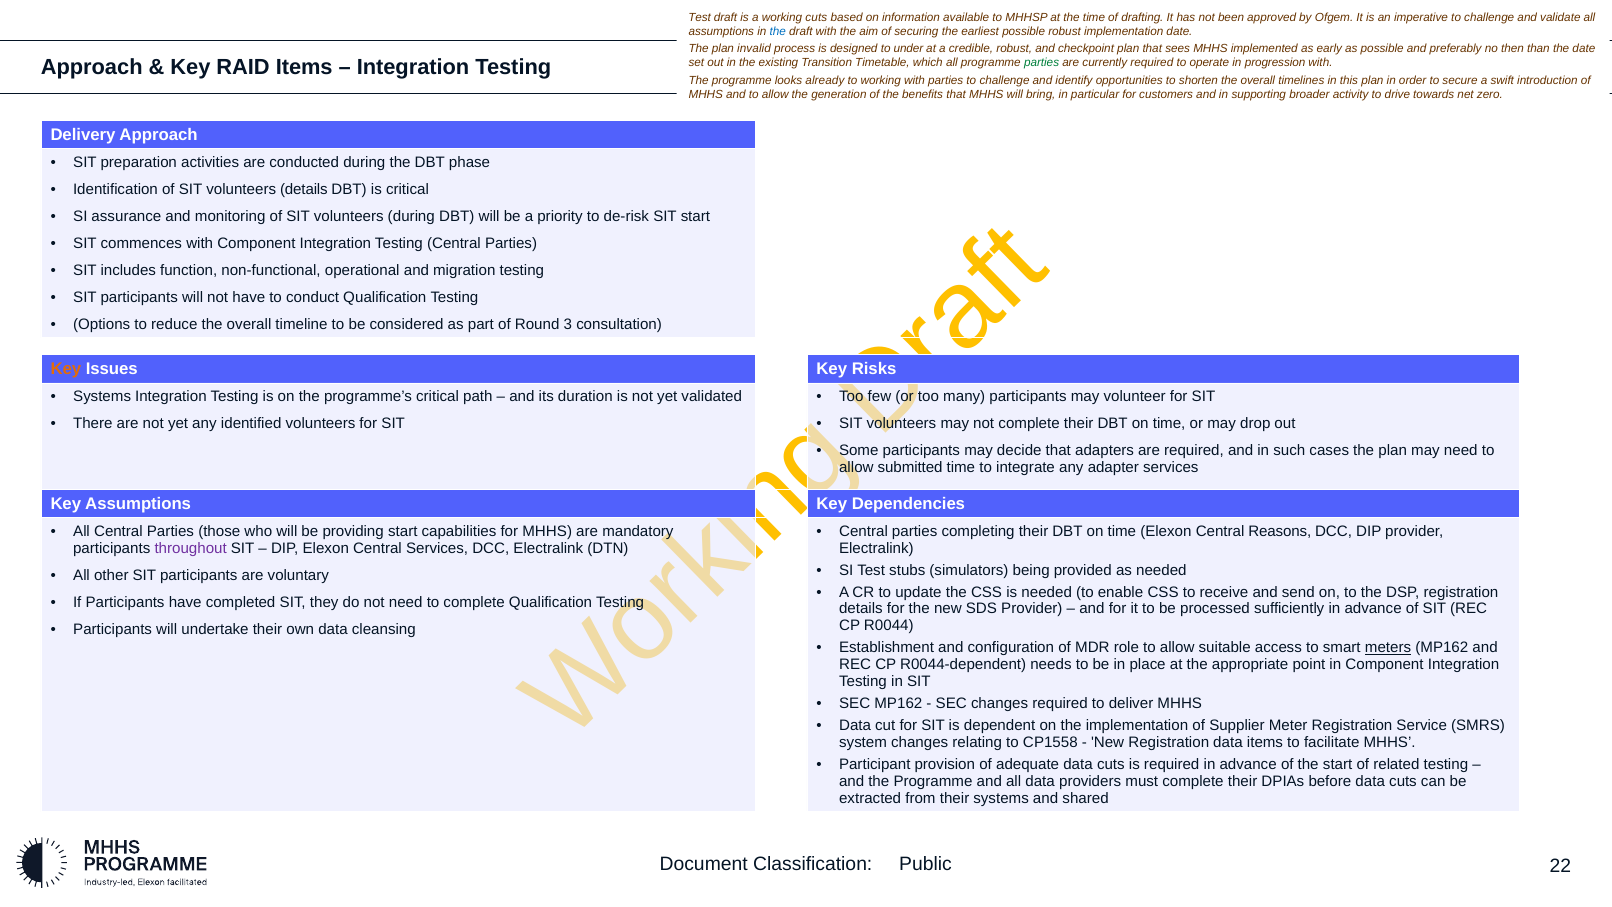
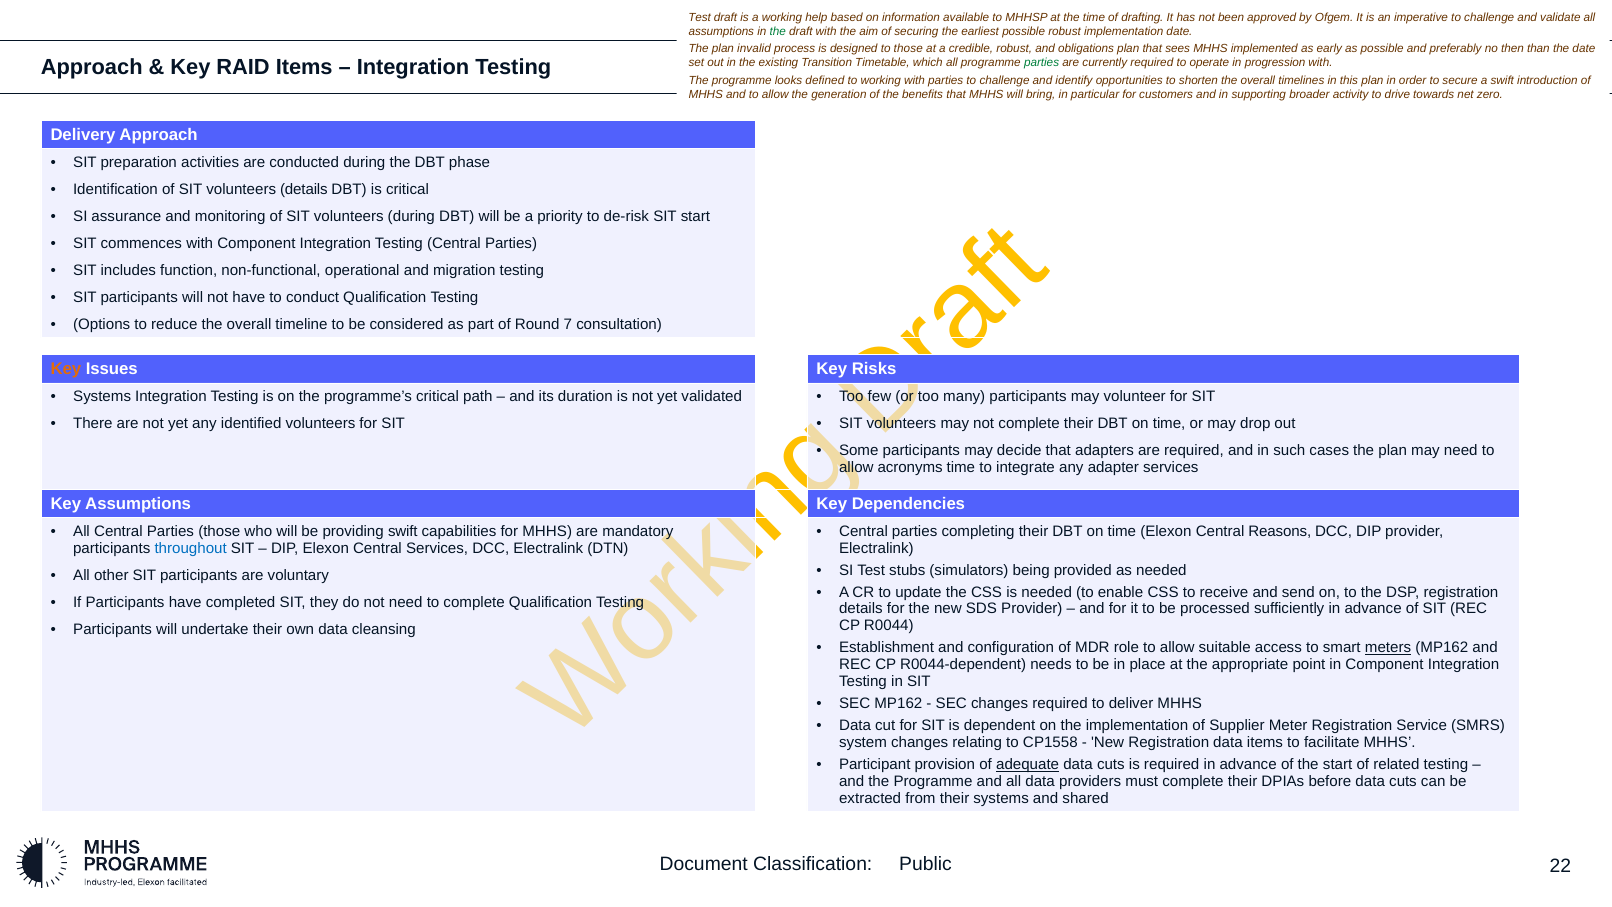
working cuts: cuts -> help (816, 17)
the colour: blue -> green (778, 31)
to under: under -> those (908, 49)
checkpoint: checkpoint -> obligations (1086, 49)
already: already -> defined (825, 80)
3: 3 -> 7 (568, 324)
submitted: submitted -> acronyms (910, 467)
providing start: start -> swift (403, 531)
throughout colour: purple -> blue (191, 548)
adequate underline: none -> present (1028, 765)
